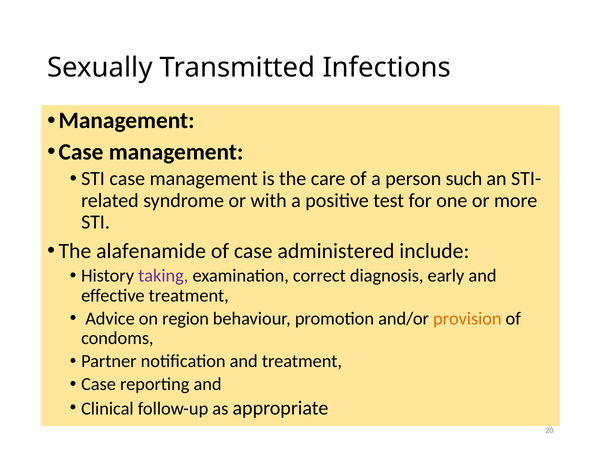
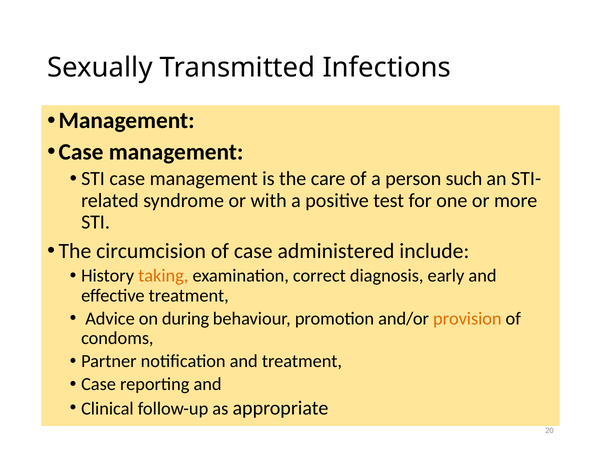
alafenamide: alafenamide -> circumcision (151, 251)
taking colour: purple -> orange (163, 276)
region: region -> during (186, 318)
